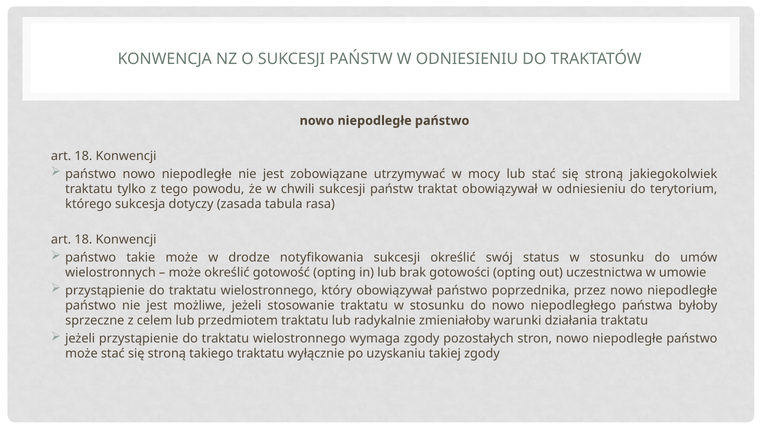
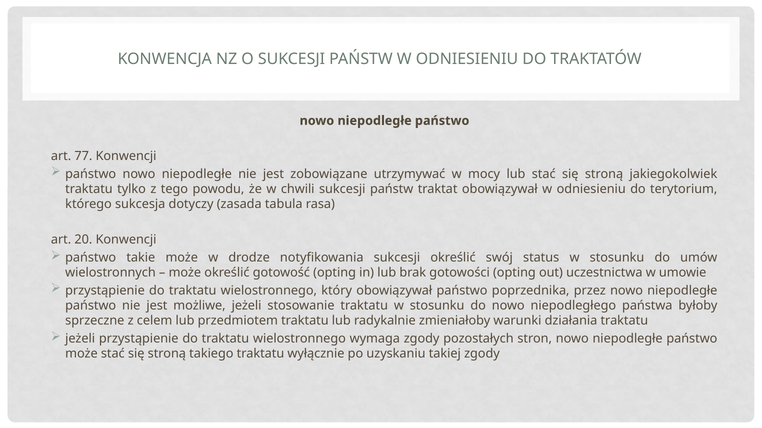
18: 18 -> 77 (83, 156)
18: 18 -> 20 (83, 240)
